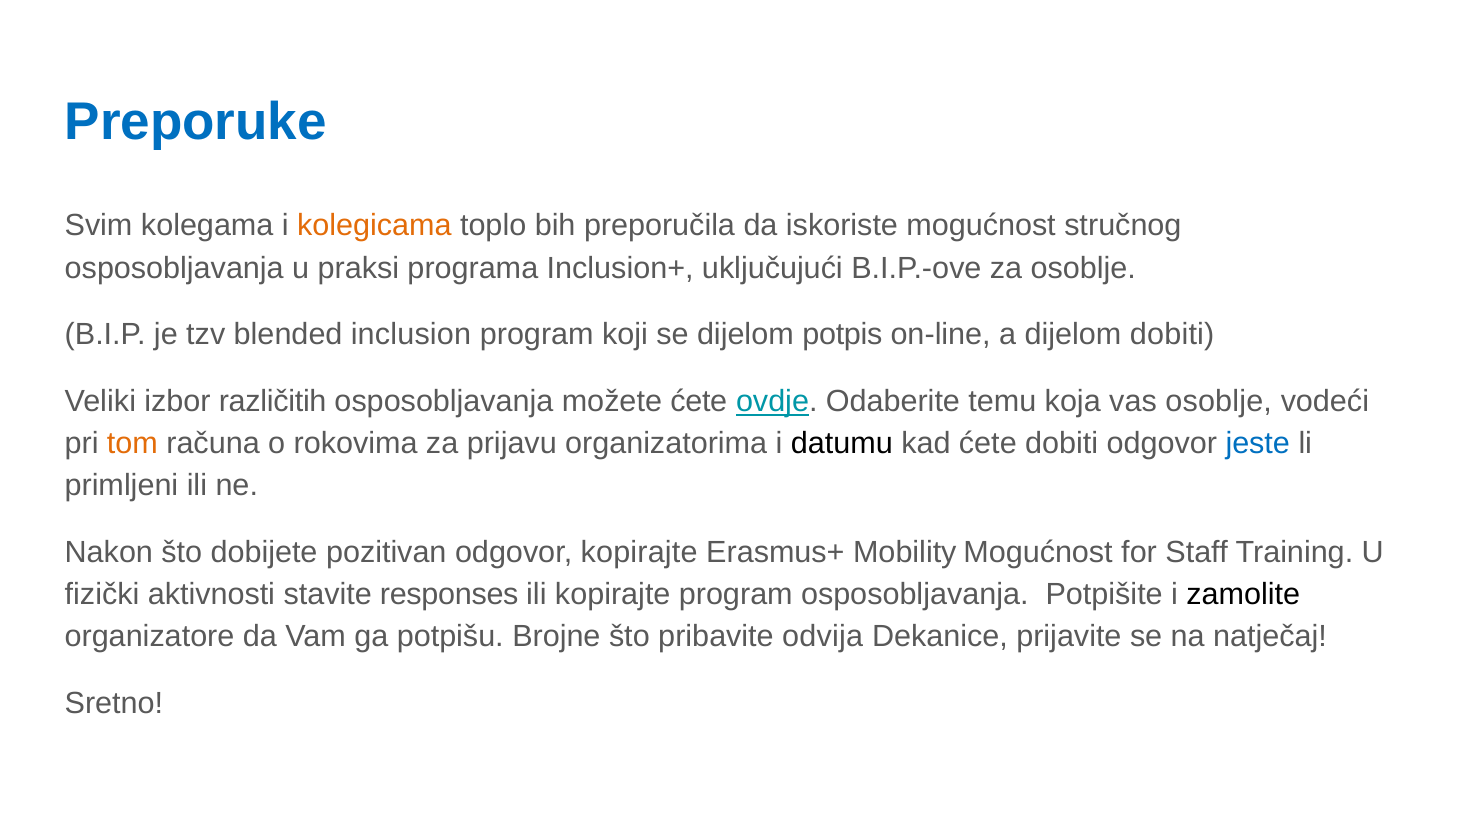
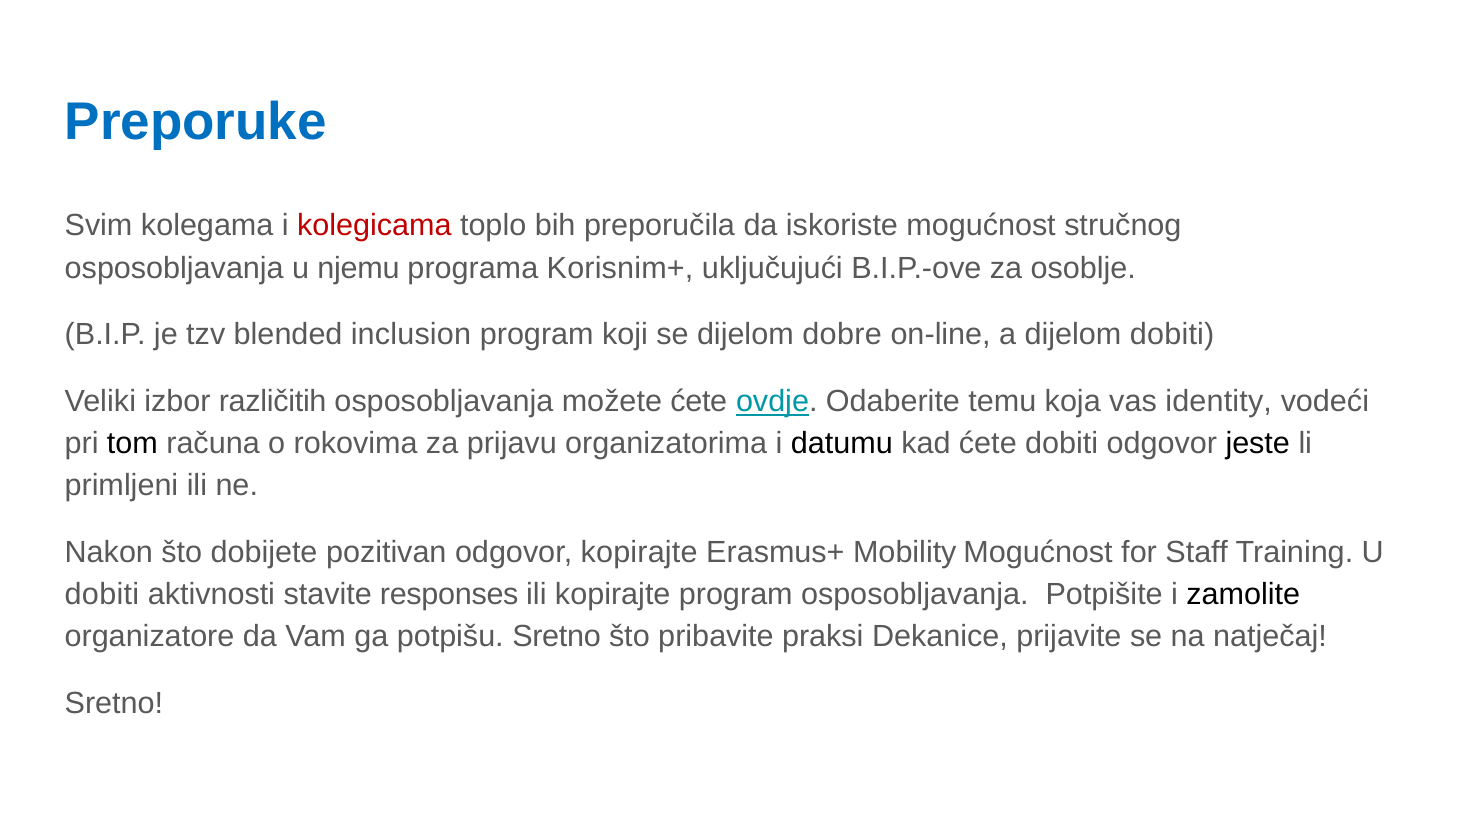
kolegicama colour: orange -> red (374, 226)
praksi: praksi -> njemu (359, 268)
Inclusion+: Inclusion+ -> Korisnim+ (620, 268)
potpis: potpis -> dobre (842, 334)
vas osoblje: osoblje -> identity (1219, 401)
tom colour: orange -> black (132, 443)
jeste colour: blue -> black (1258, 443)
fizički: fizički -> dobiti (102, 594)
potpišu Brojne: Brojne -> Sretno (557, 637)
odvija: odvija -> praksi (823, 637)
